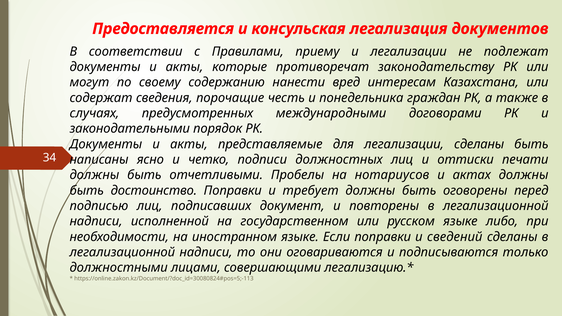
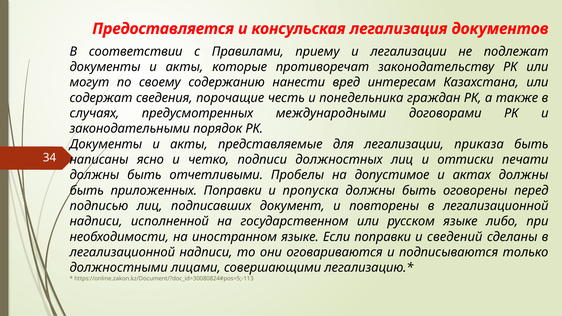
легализации сделаны: сделаны -> приказа (479, 144)
нотариусов: нотариусов -> допустимое (392, 175)
достоинство: достоинство -> приложенных (154, 191)
требует: требует -> пропуска (311, 191)
